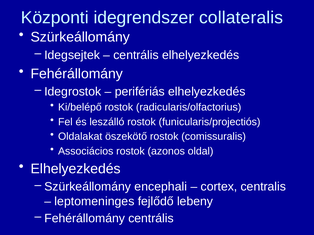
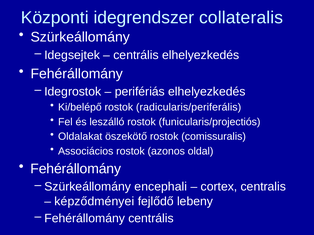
radicularis/olfactorius: radicularis/olfactorius -> radicularis/periferális (189, 107)
Elhelyezkedés: Elhelyezkedés -> Fehérállomány (76, 169)
leptomeninges: leptomeninges -> képződményei (94, 202)
